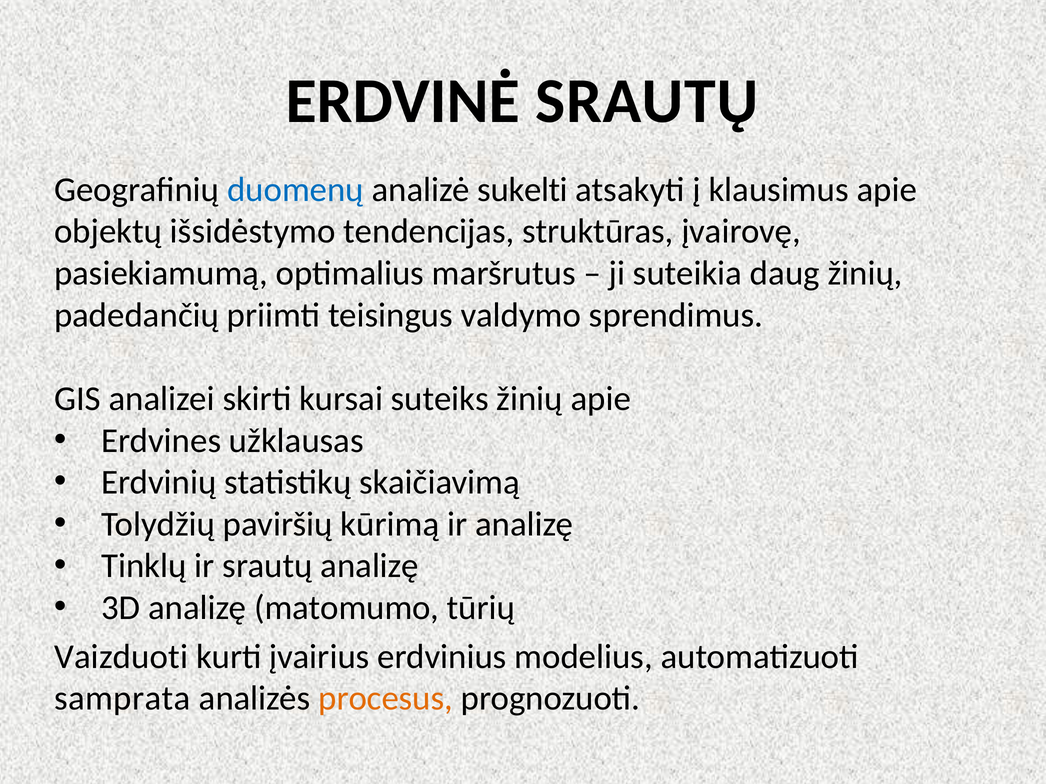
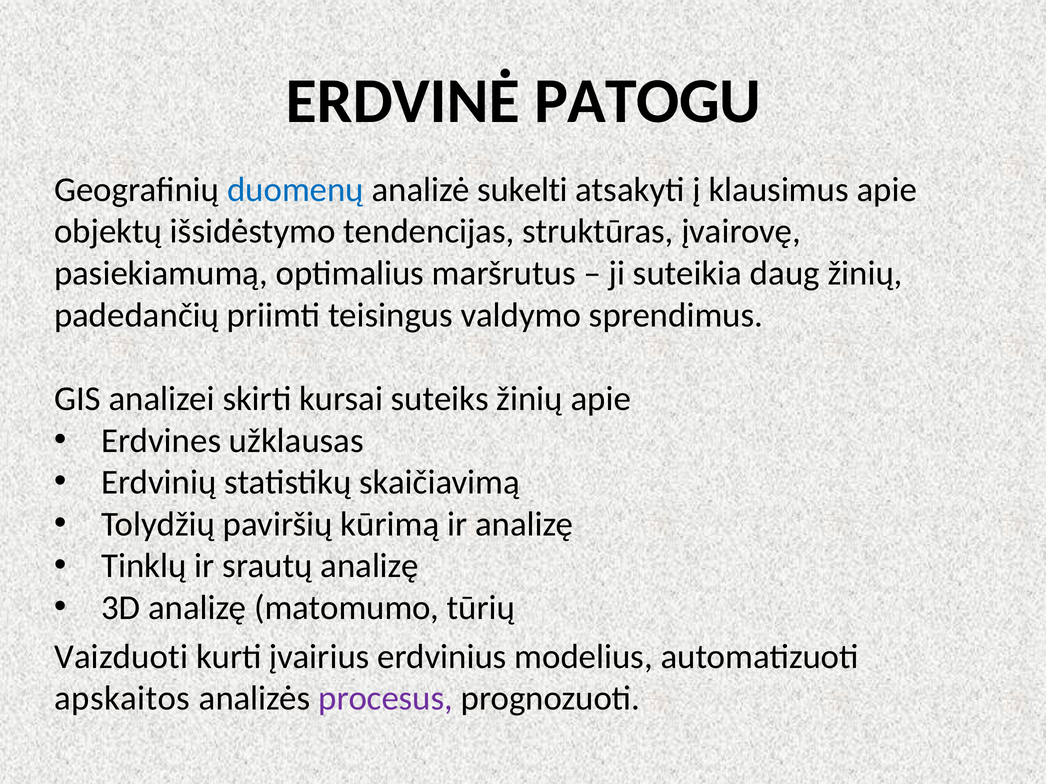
ERDVINĖ SRAUTŲ: SRAUTŲ -> PATOGU (647, 101)
samprata: samprata -> apskaitos (122, 699)
procesus colour: orange -> purple (386, 699)
